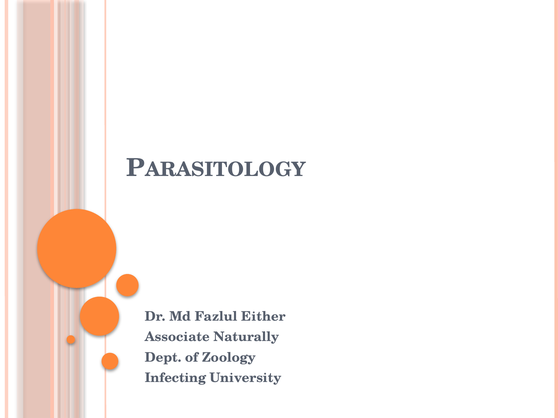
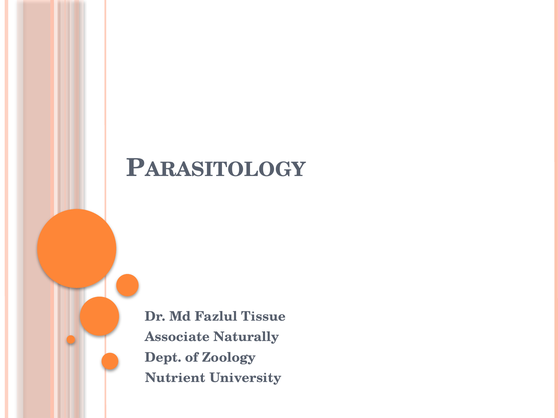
Either: Either -> Tissue (264, 317)
Infecting: Infecting -> Nutrient (175, 378)
